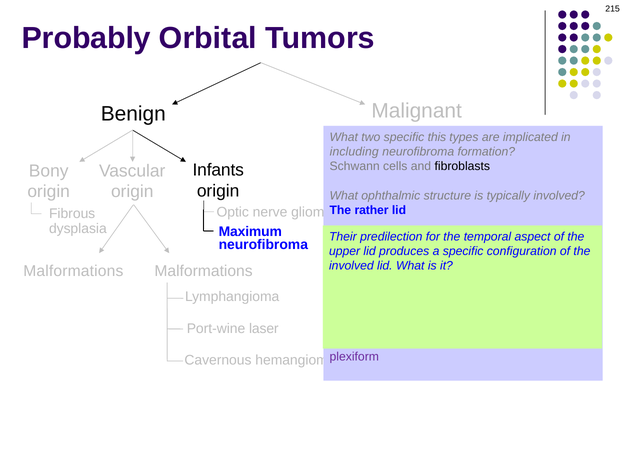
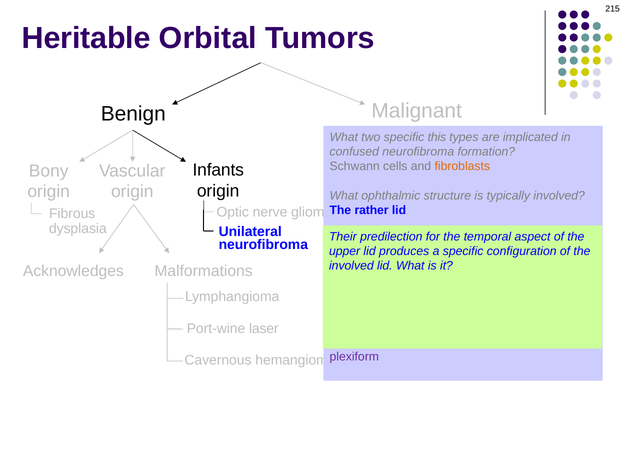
Probably: Probably -> Heritable (86, 38)
including: including -> confused (354, 152)
fibroblasts colour: black -> orange (462, 166)
Maximum: Maximum -> Unilateral (250, 231)
Malformations: Malformations -> Acknowledges (73, 271)
